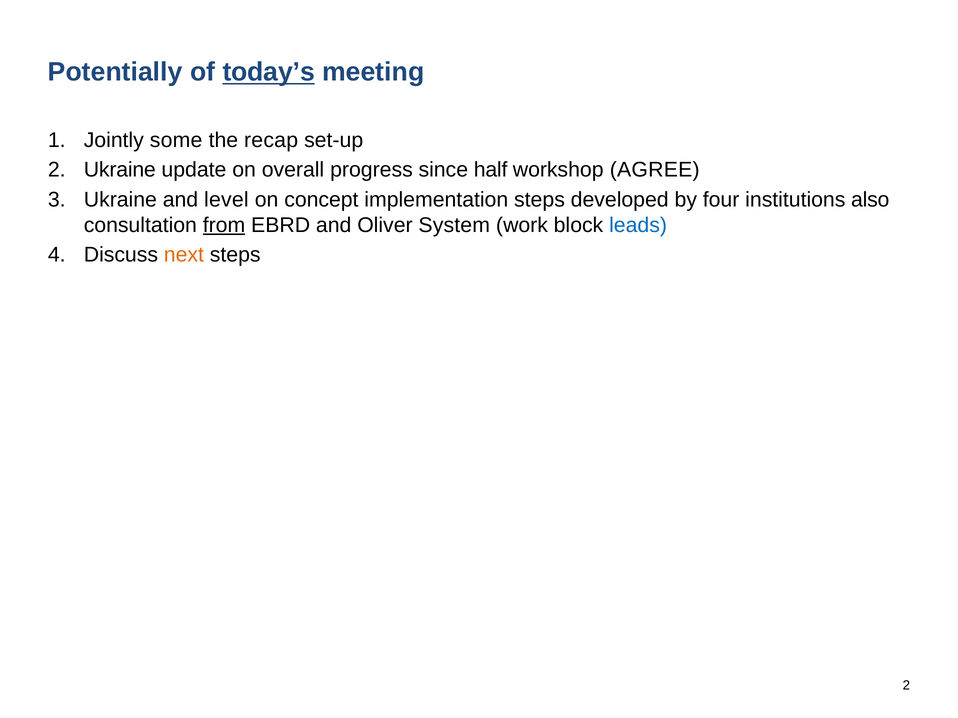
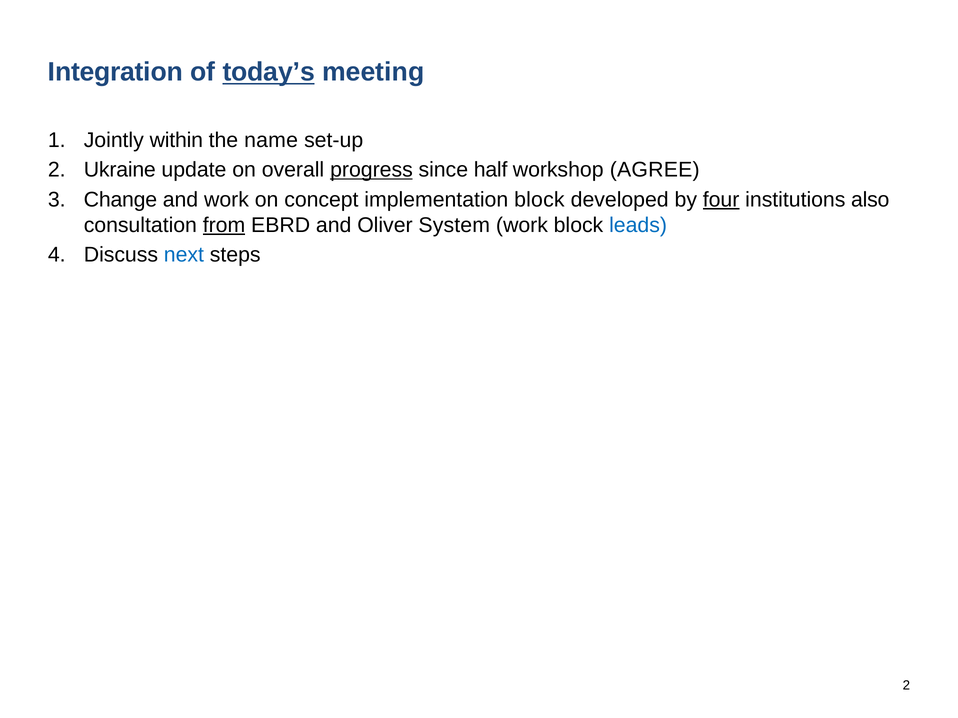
Potentially: Potentially -> Integration (115, 72)
some: some -> within (176, 140)
recap: recap -> name (271, 140)
progress underline: none -> present (371, 170)
Ukraine: Ukraine -> Change (120, 200)
and level: level -> work (226, 200)
implementation steps: steps -> block (539, 200)
four underline: none -> present (721, 200)
next colour: orange -> blue (184, 255)
